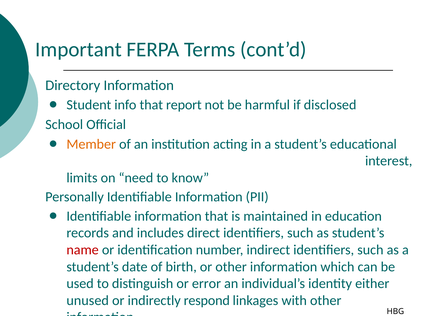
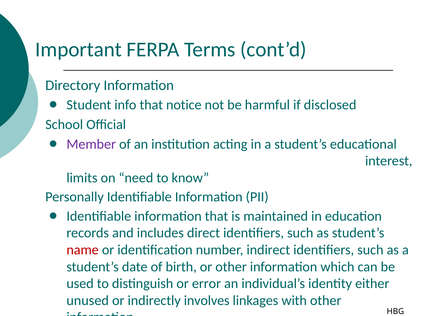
report: report -> notice (184, 105)
Member colour: orange -> purple (91, 144)
respond: respond -> involves (207, 301)
